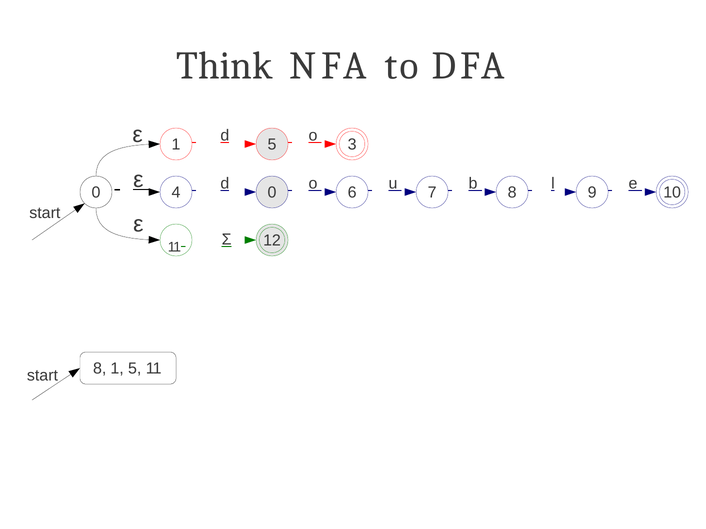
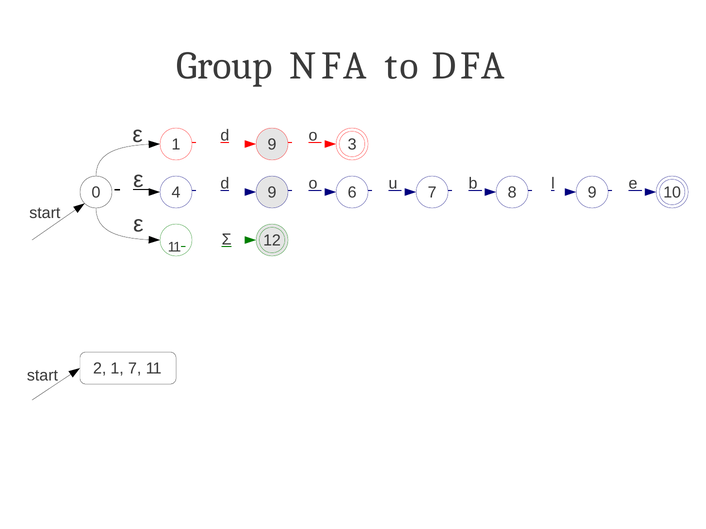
Think: Think -> Group (225, 66)
5: 5 -> 9 (272, 144)
4 0: 0 -> 9 (272, 192)
8: 8 -> 2 (100, 368)
5: 5 -> 7 (135, 368)
